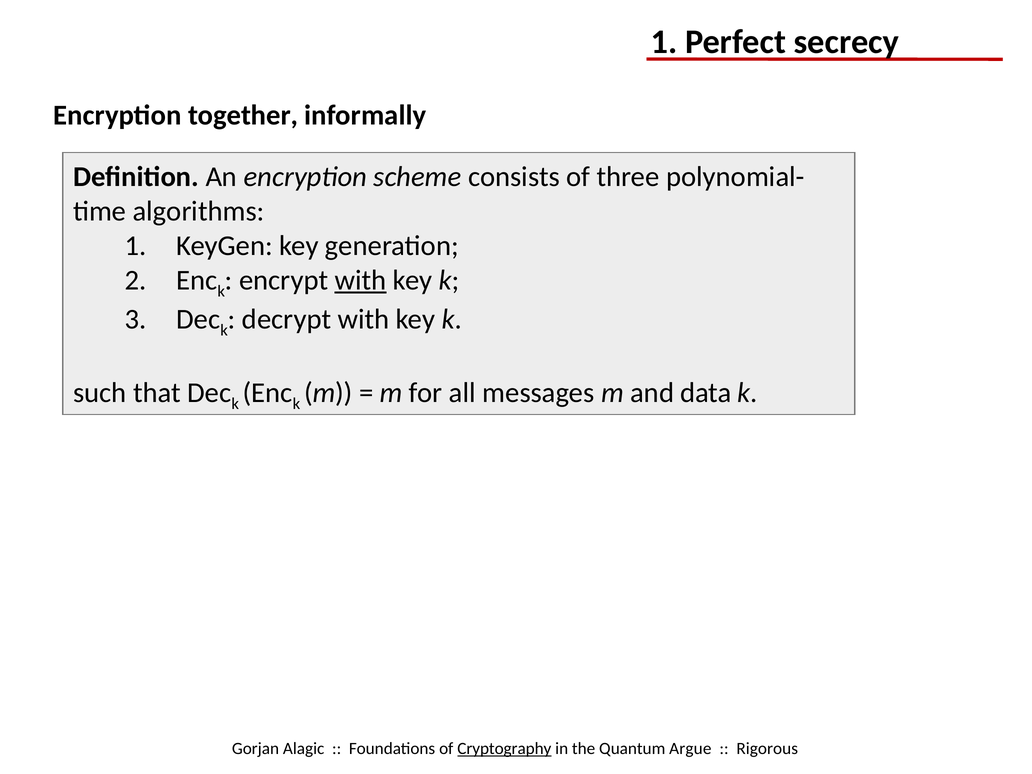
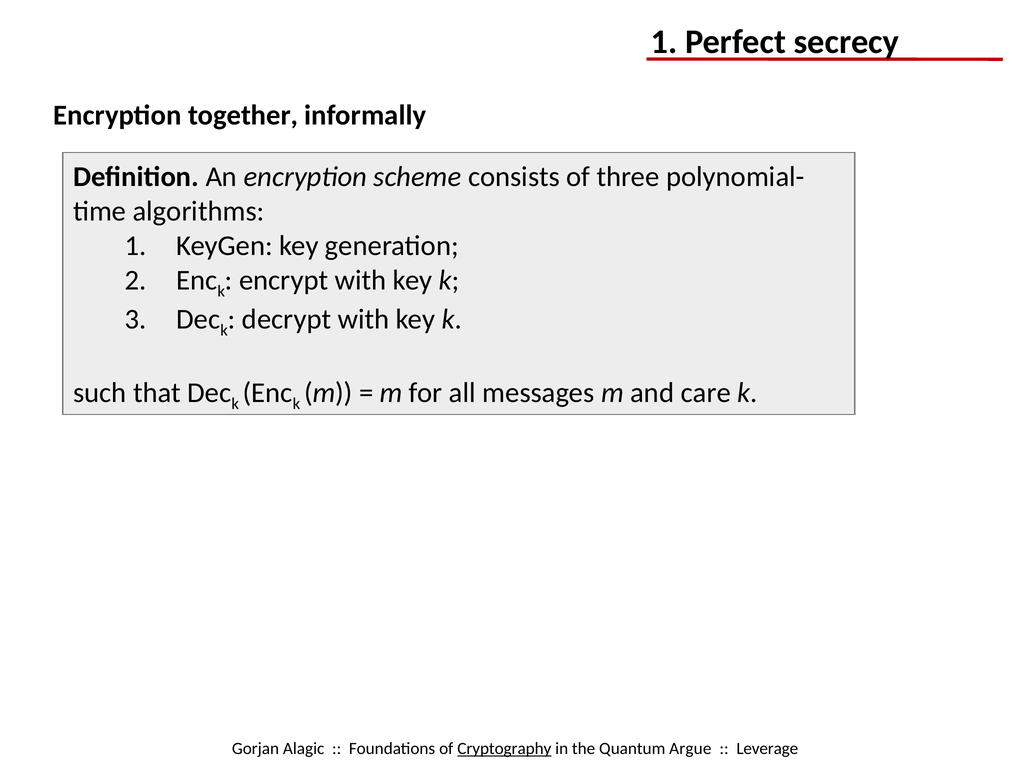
with underline: present -> none (361, 280)
data: data -> care (706, 393)
Rigorous: Rigorous -> Leverage (767, 749)
